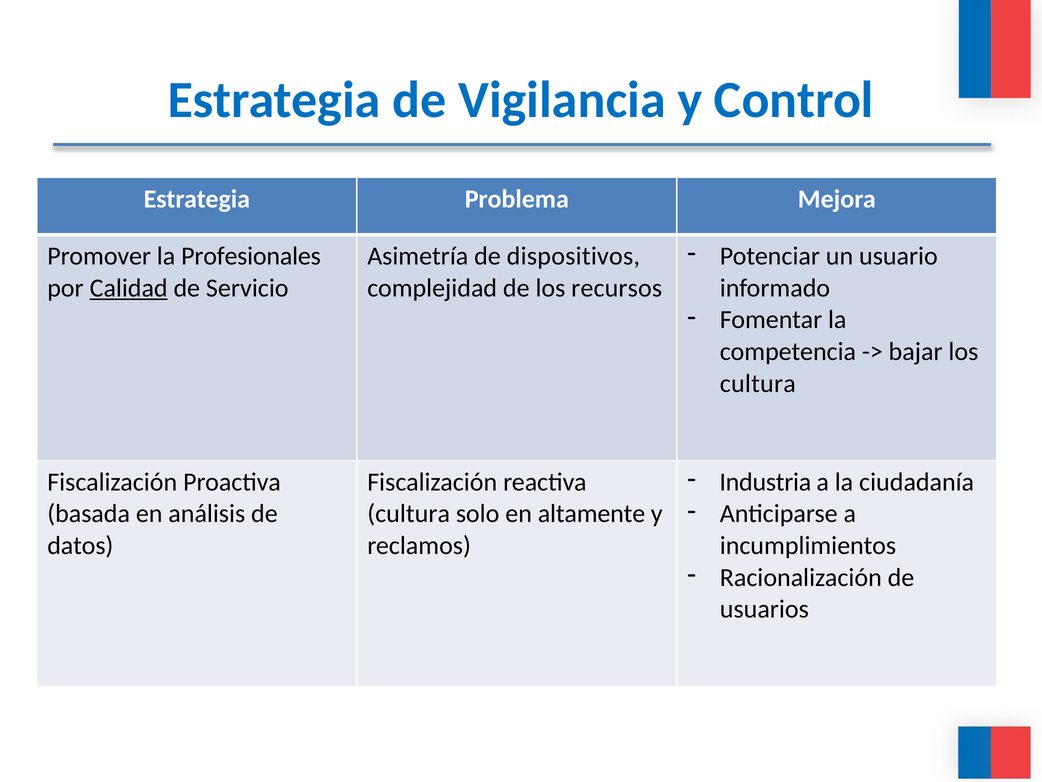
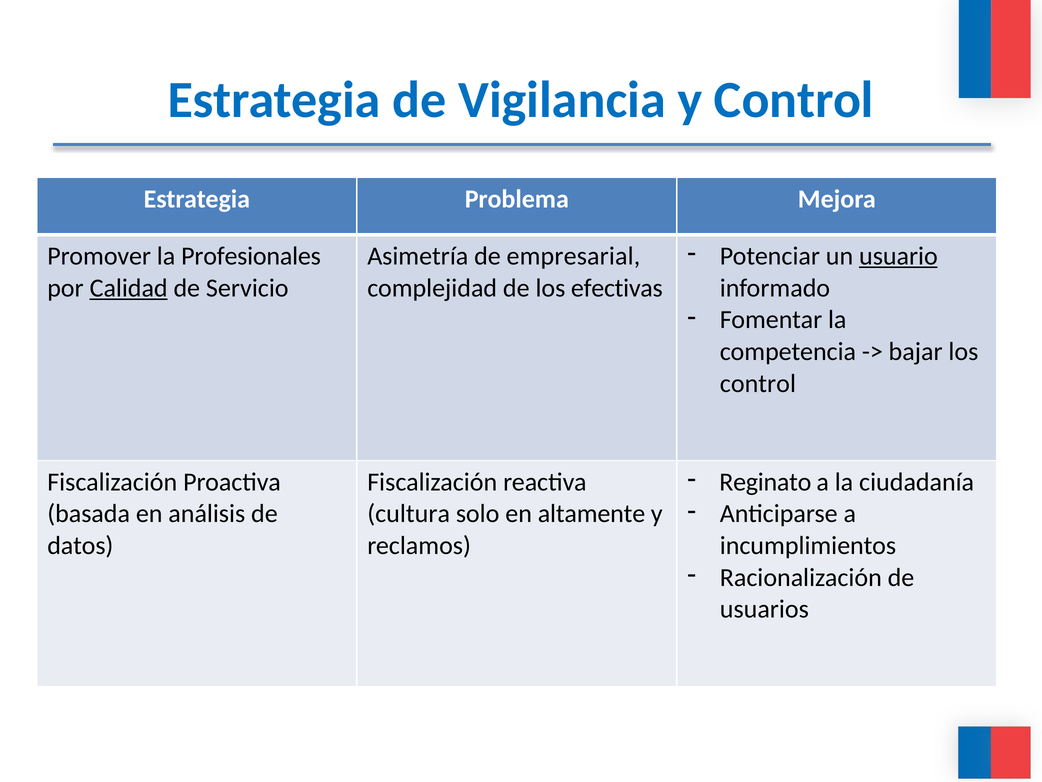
usuario underline: none -> present (898, 256)
dispositivos: dispositivos -> empresarial (573, 256)
recursos: recursos -> efectivas (617, 288)
cultura: cultura -> control (758, 383)
Industria: Industria -> Reginato (765, 482)
